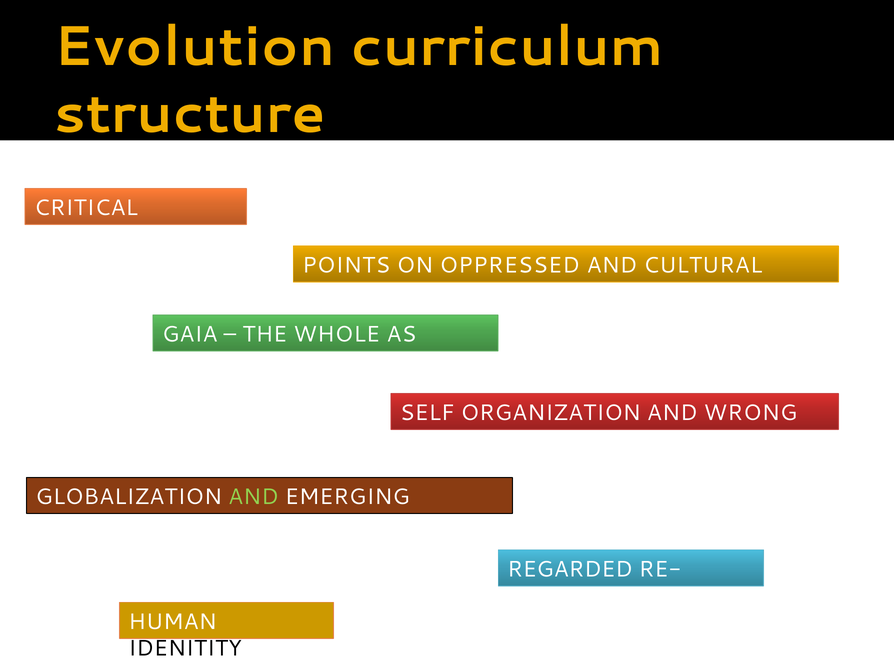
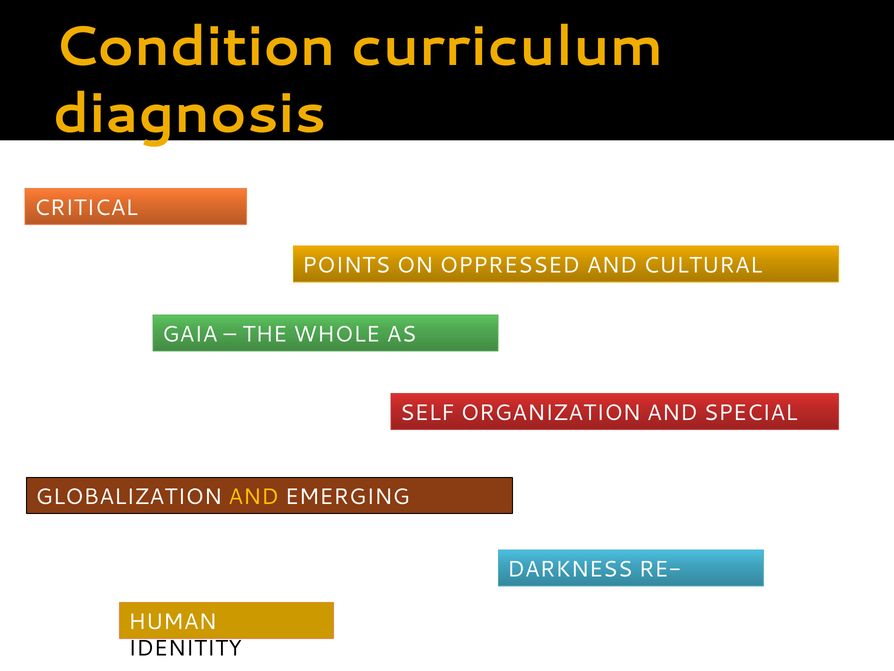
Evolution: Evolution -> Condition (195, 47)
structure: structure -> diagnosis (190, 114)
WRONG: WRONG -> SPECIAL (751, 413)
AND colour: light green -> yellow (253, 496)
REGARDED: REGARDED -> DARKNESS (570, 569)
